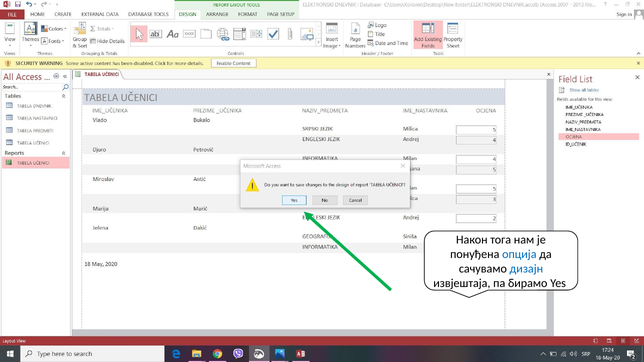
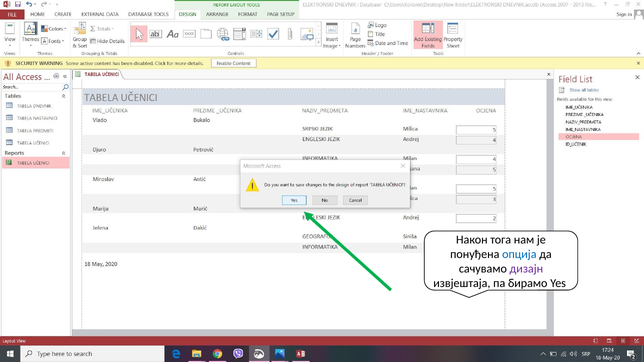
дизајн colour: blue -> purple (526, 269)
